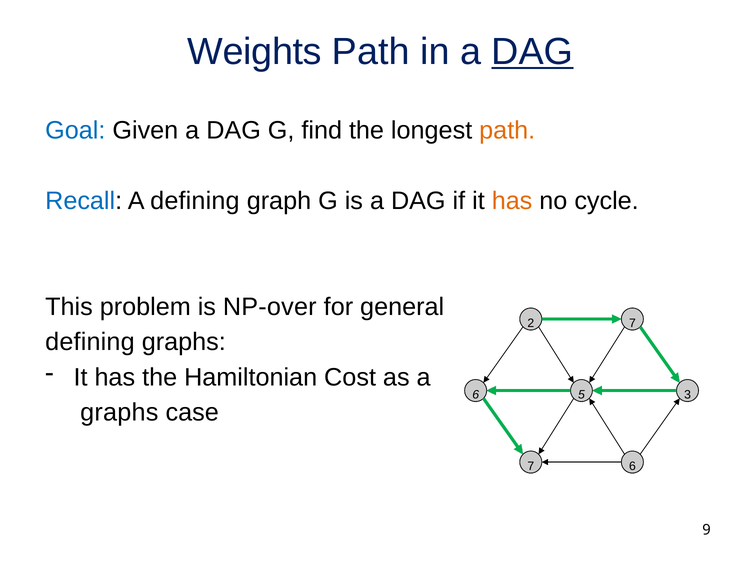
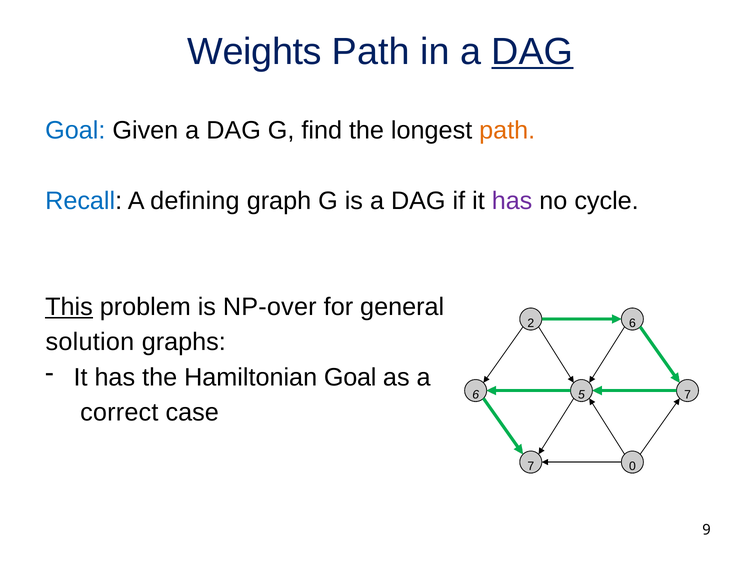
has colour: orange -> purple (512, 201)
This underline: none -> present (69, 307)
2 7: 7 -> 6 (632, 323)
defining: defining -> solution (90, 342)
Hamiltonian Cost: Cost -> Goal (350, 377)
5 3: 3 -> 7 (688, 395)
graphs: graphs -> correct (119, 413)
6: 6 -> 0 (632, 466)
